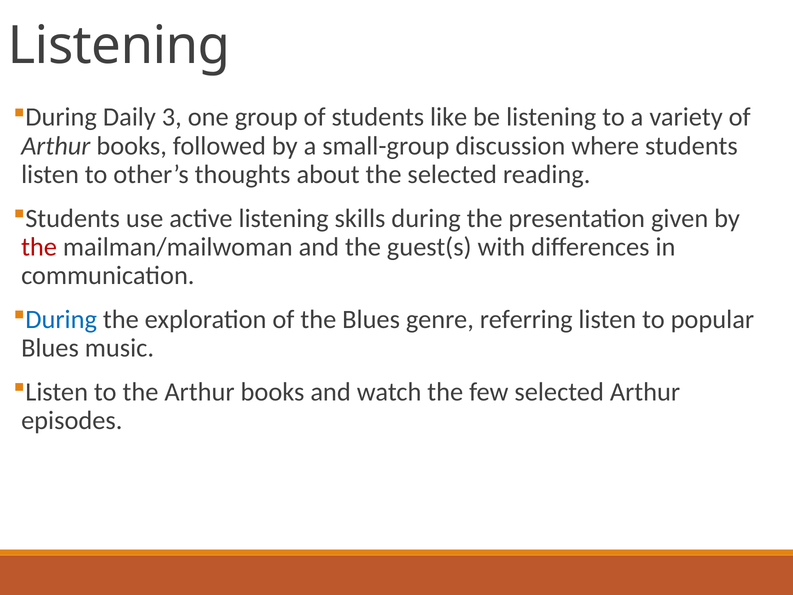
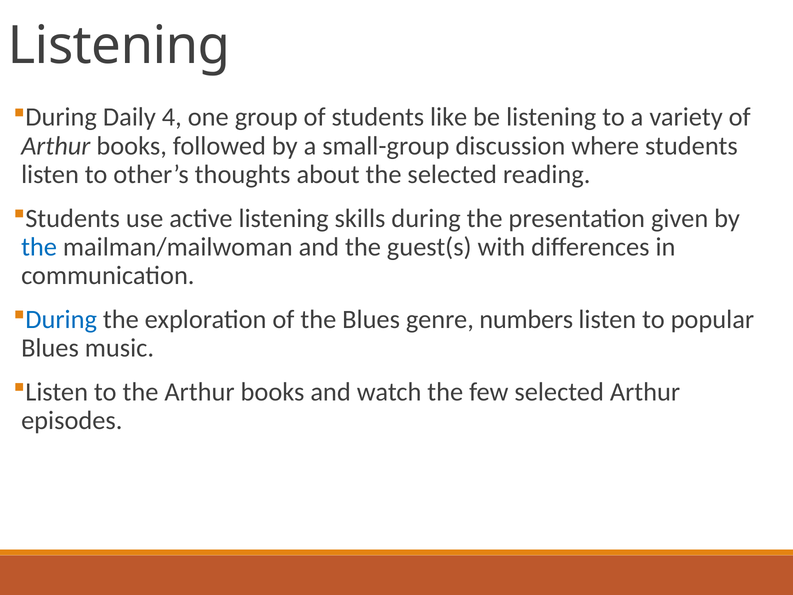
3: 3 -> 4 (172, 117)
the colour: red -> blue (39, 247)
referring: referring -> numbers (526, 319)
